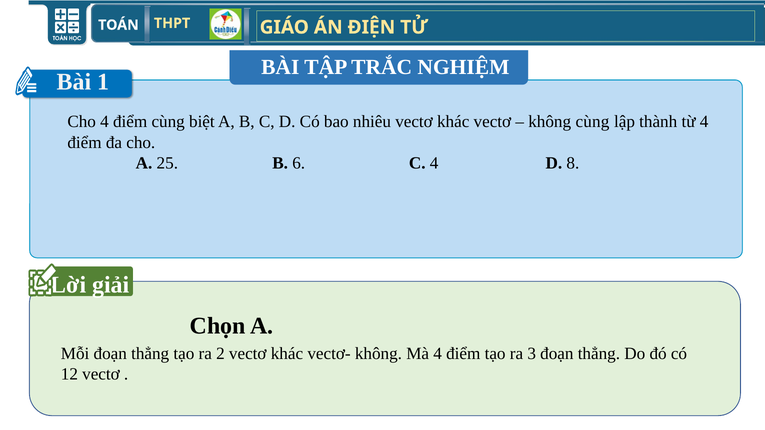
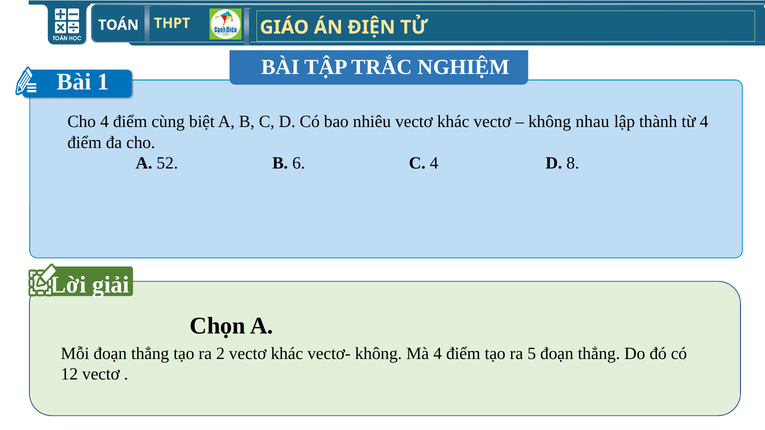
không cùng: cùng -> nhau (592, 122)
25: 25 -> 52 (167, 163)
3: 3 -> 5 (532, 354)
